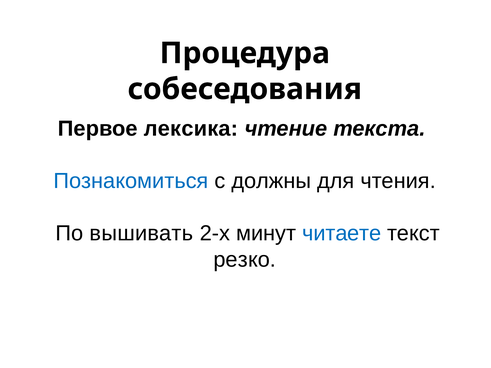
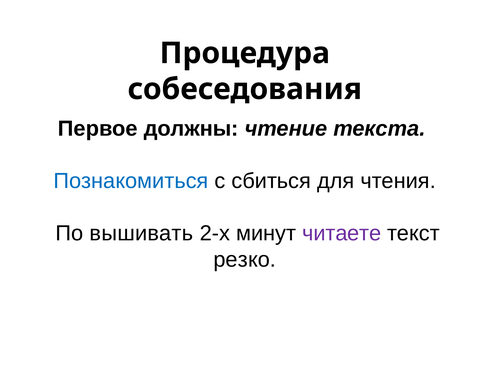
лексика: лексика -> должны (191, 129)
должны: должны -> сбиться (271, 181)
читаете colour: blue -> purple (342, 234)
